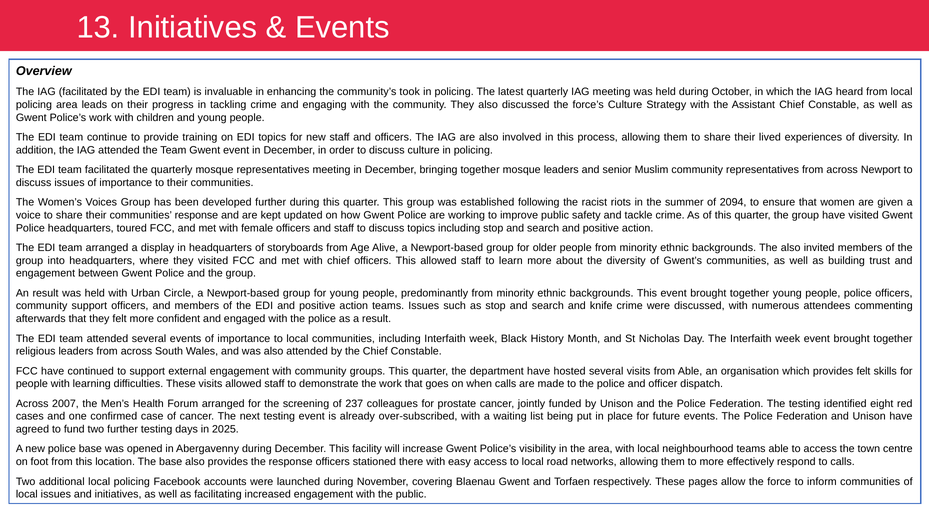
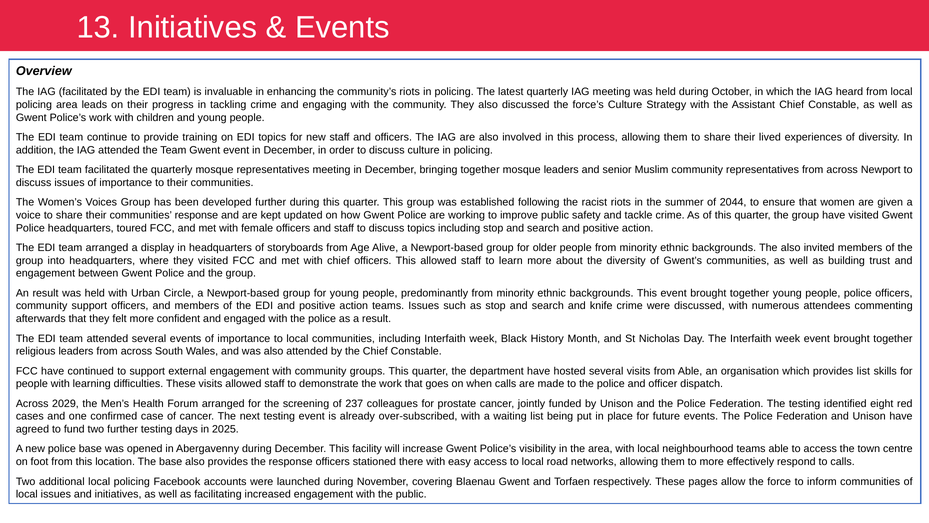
community’s took: took -> riots (410, 92)
2094: 2094 -> 2044 (733, 202)
provides felt: felt -> list (863, 371)
2007: 2007 -> 2029 (65, 403)
